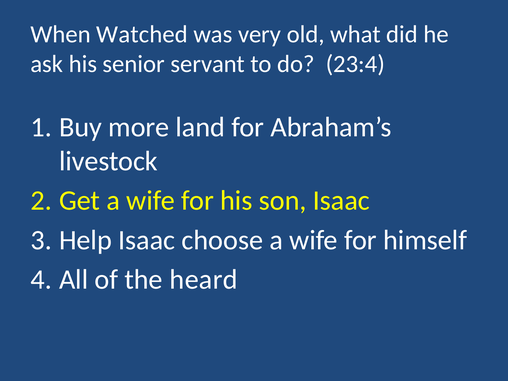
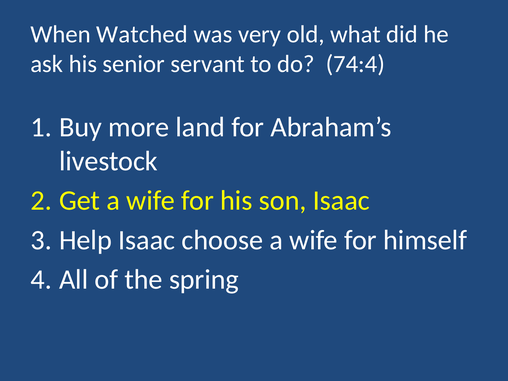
23:4: 23:4 -> 74:4 (355, 64)
heard: heard -> spring (204, 280)
